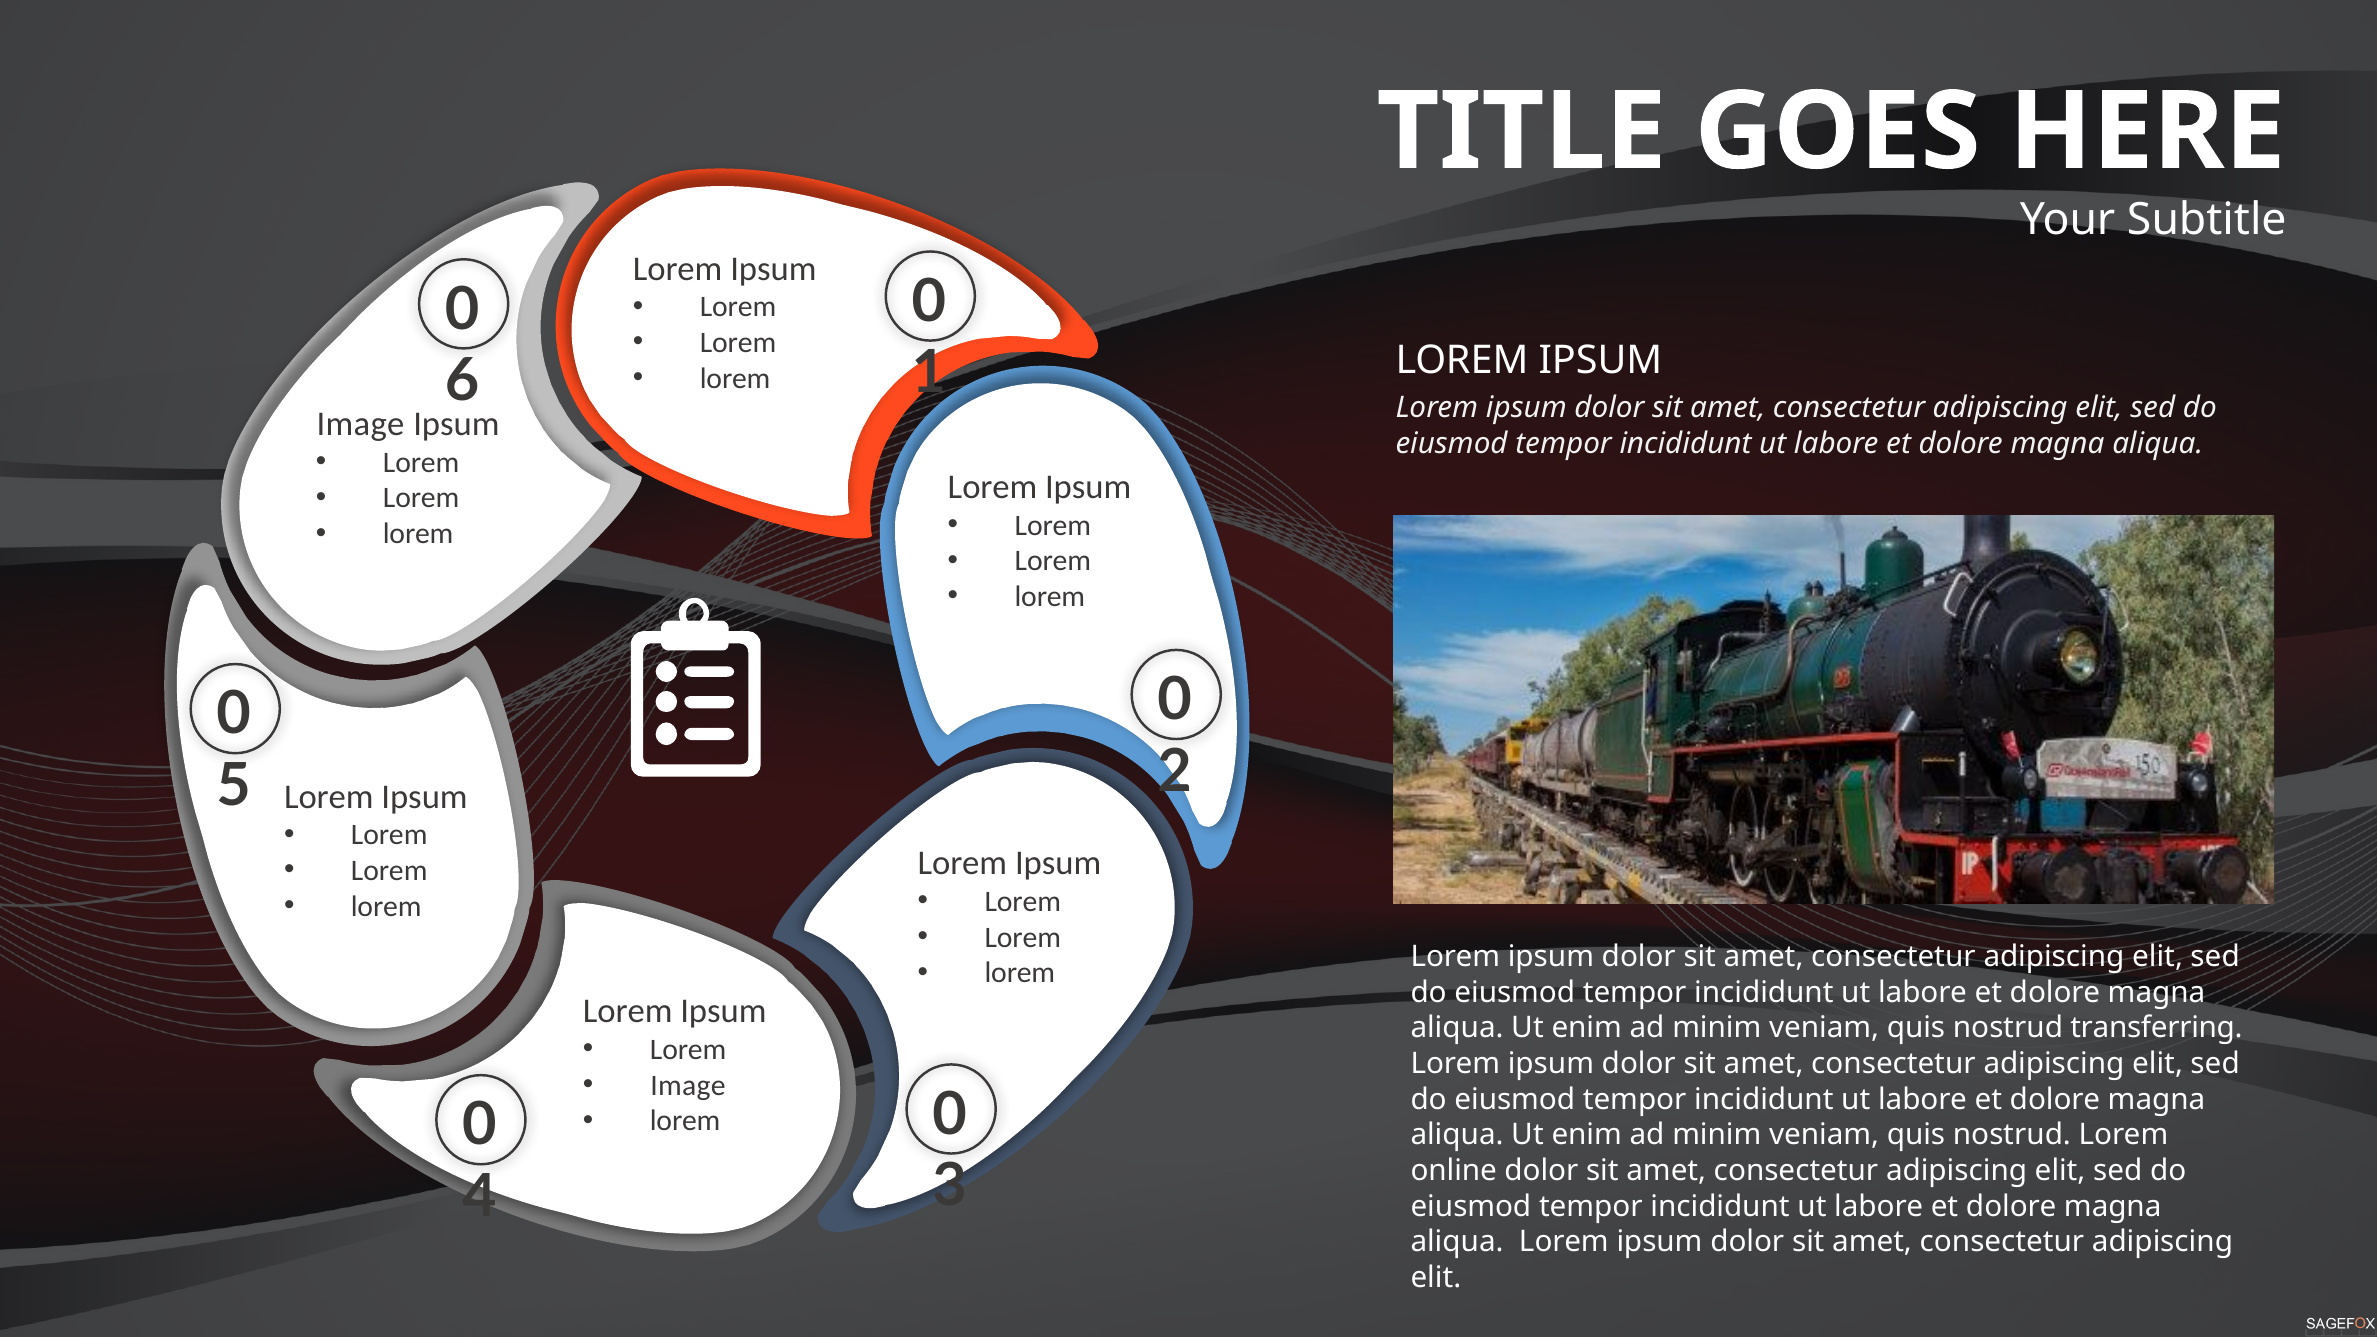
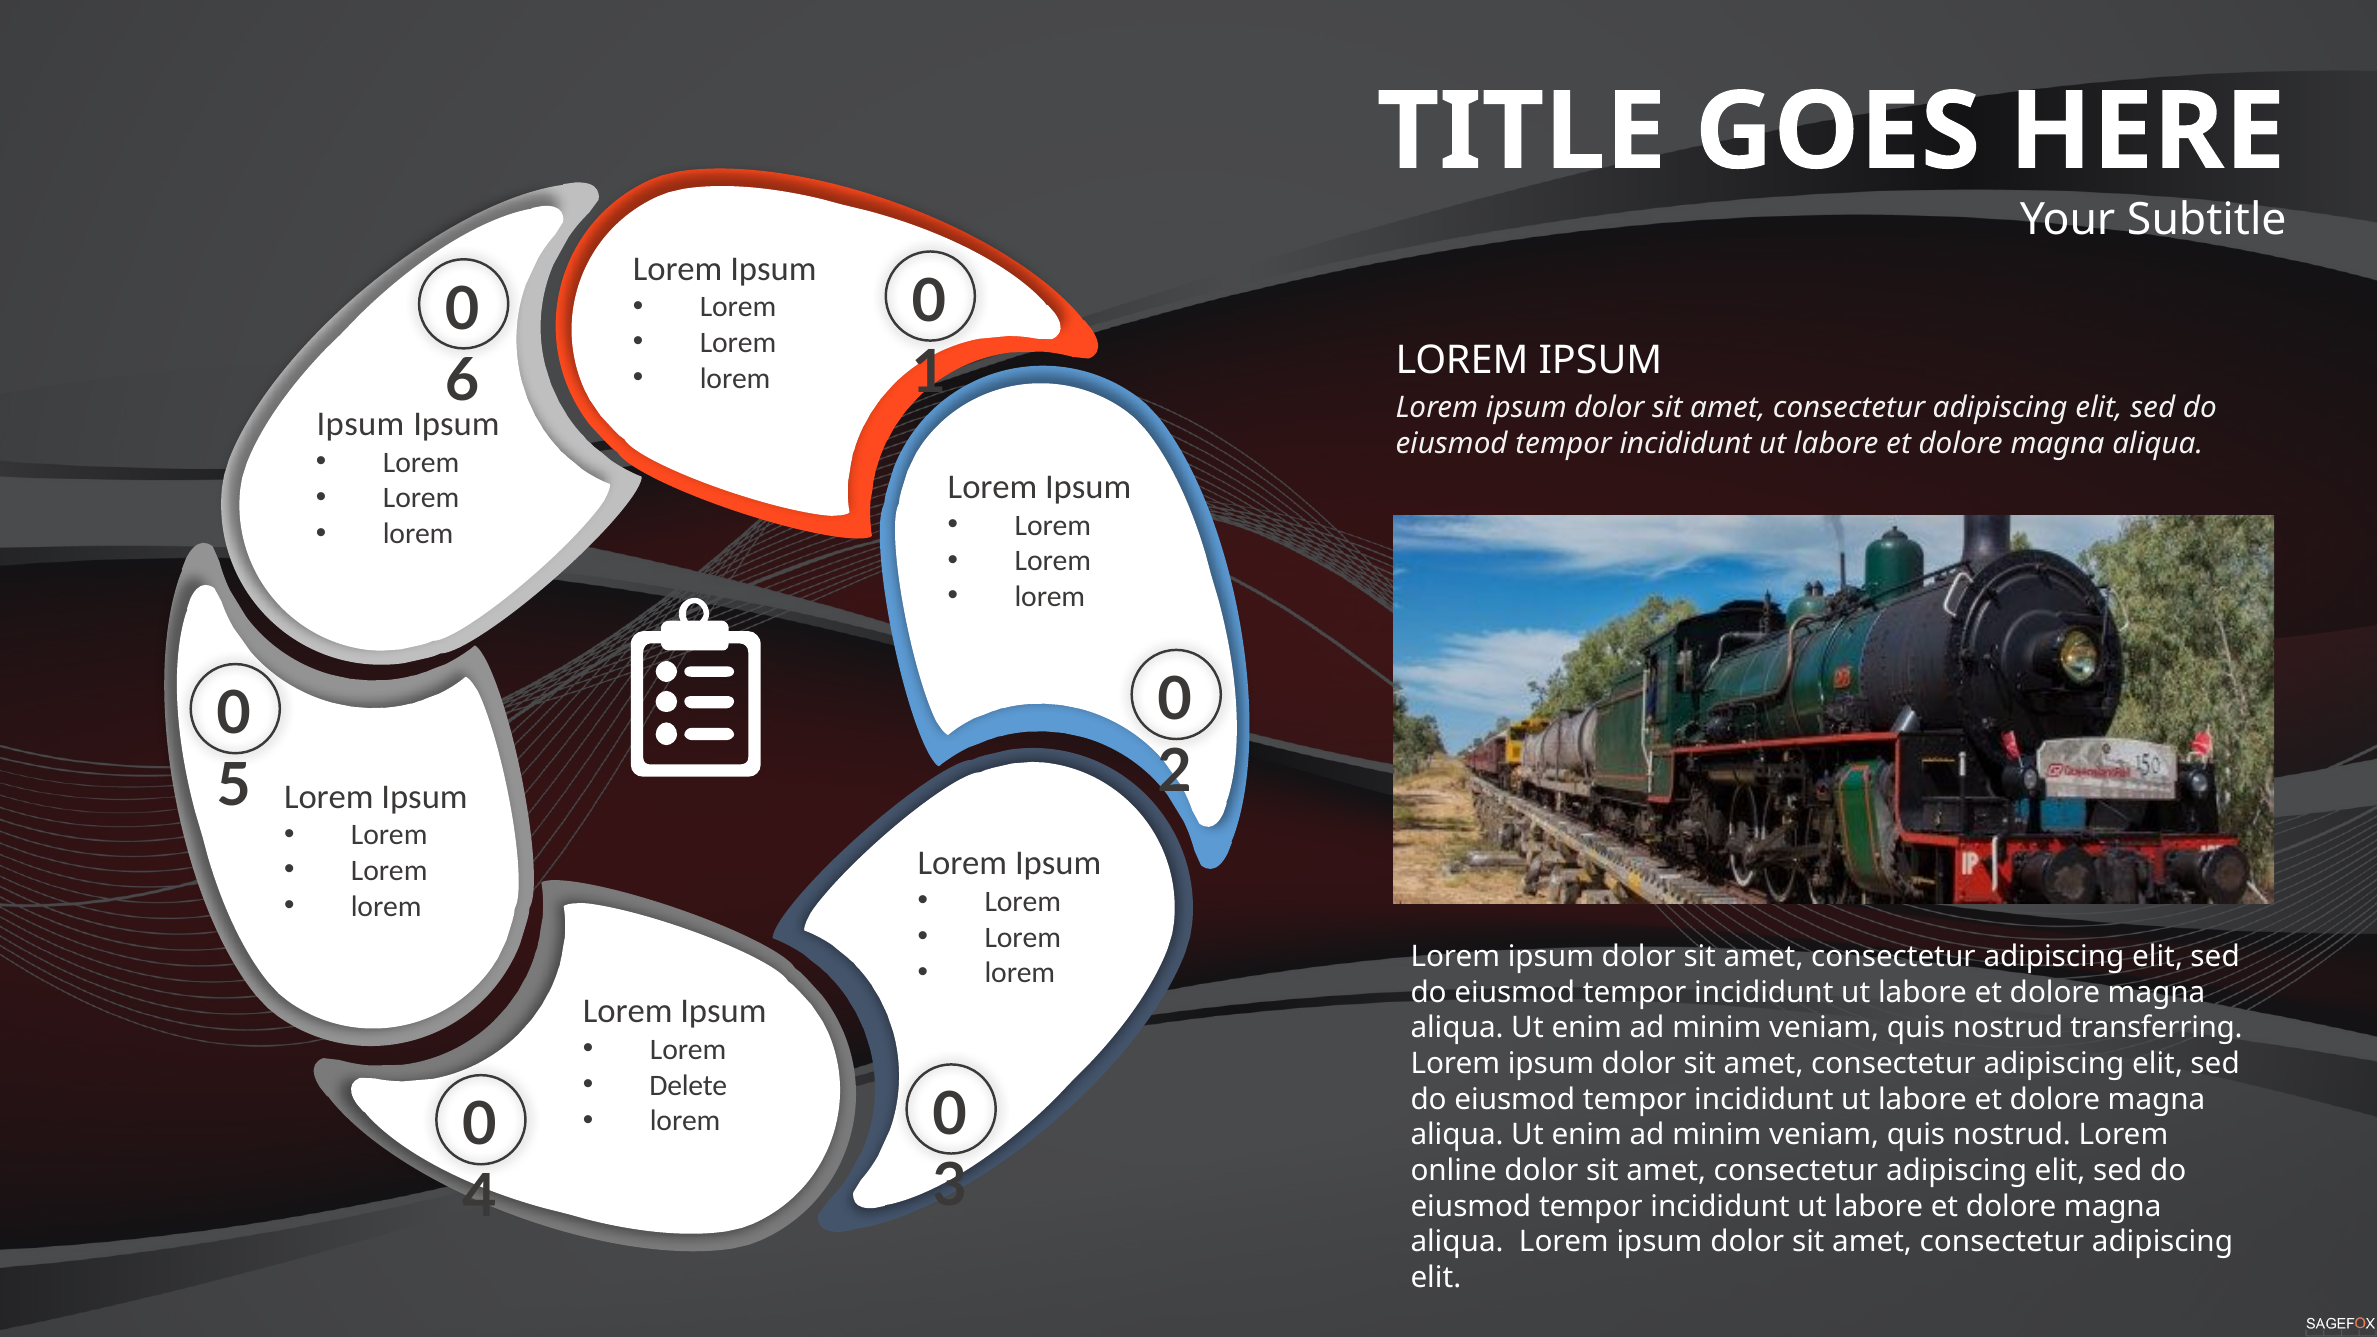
Image: Image -> Ipsum (361, 424)
Image: Image -> Delete (688, 1085)
